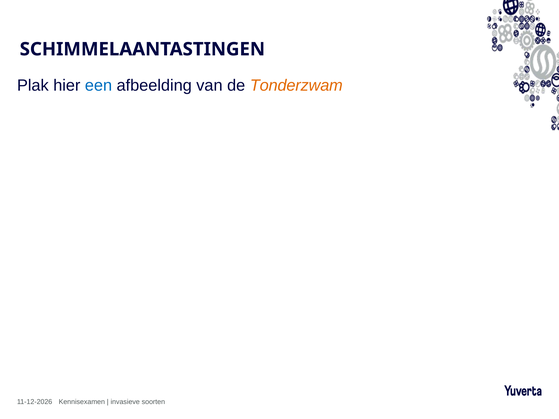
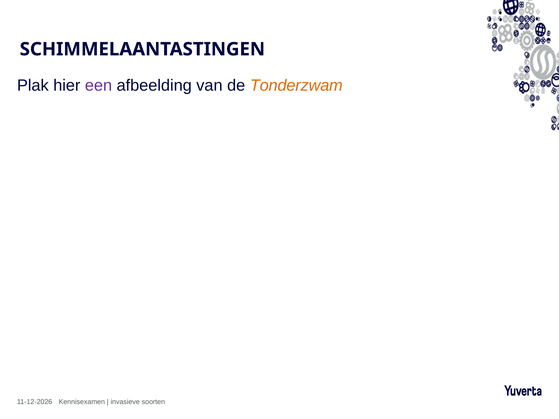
een colour: blue -> purple (98, 85)
